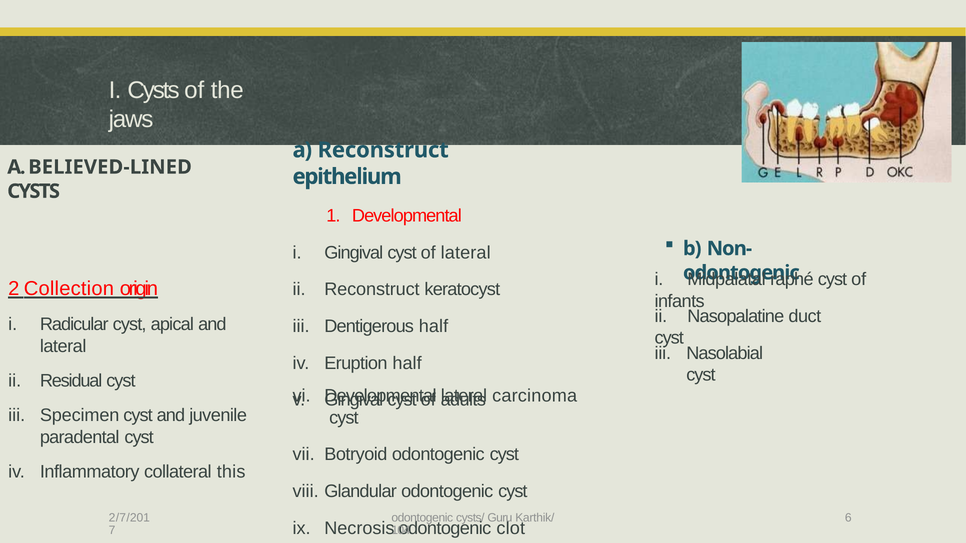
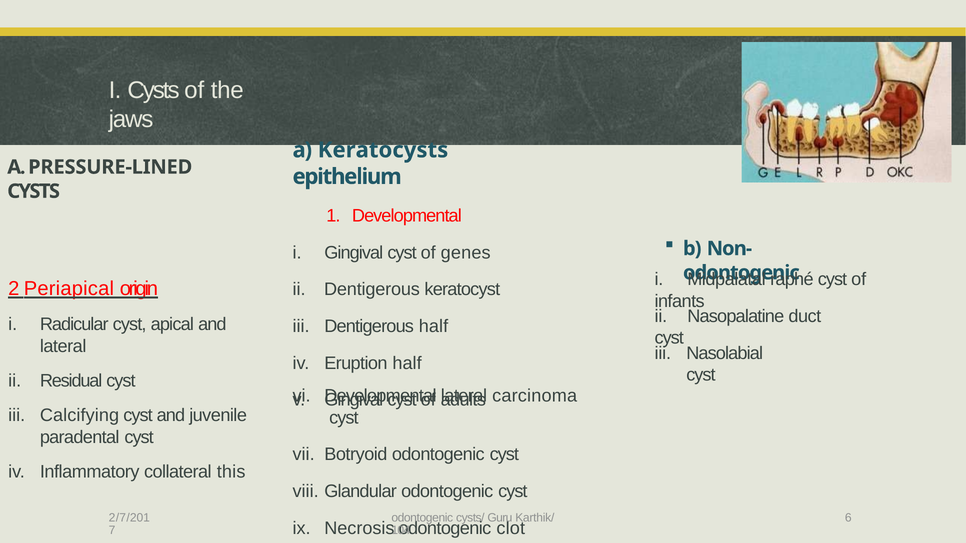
a Reconstruct: Reconstruct -> Keratocysts (383, 150)
BELIEVED-LINED: BELIEVED-LINED -> PRESSURE-LINED (110, 167)
of lateral: lateral -> genes (466, 253)
Collection: Collection -> Periapical (69, 289)
ii Reconstruct: Reconstruct -> Dentigerous (372, 290)
Specimen: Specimen -> Calcifying (80, 416)
